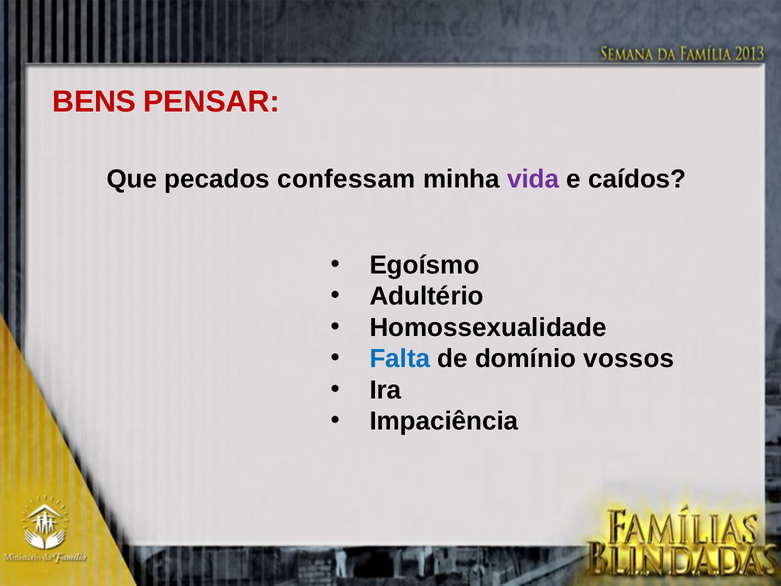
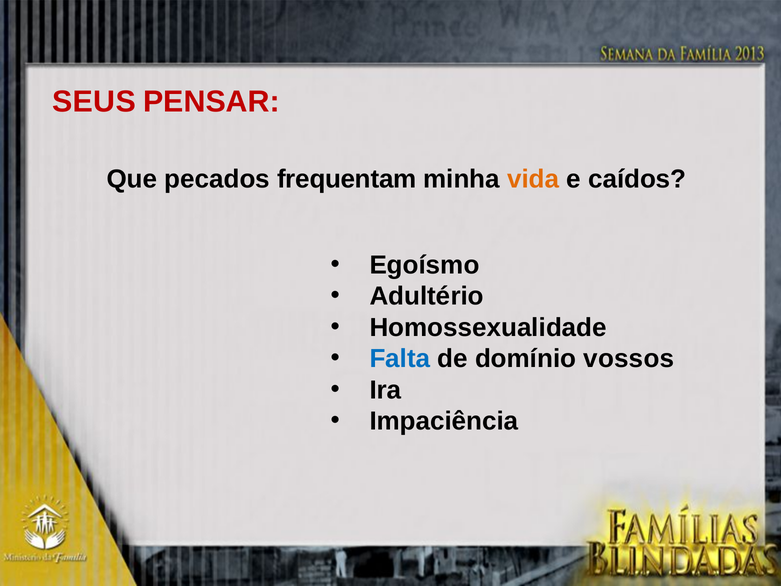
BENS: BENS -> SEUS (94, 102)
confessam: confessam -> frequentam (347, 179)
vida colour: purple -> orange (533, 179)
